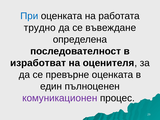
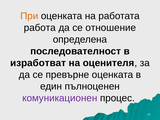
При colour: blue -> orange (29, 16)
трудно: трудно -> работа (40, 28)
въвеждане: въвеждане -> отношение (111, 28)
